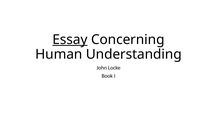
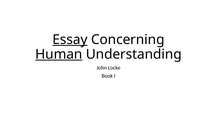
Human underline: none -> present (59, 54)
